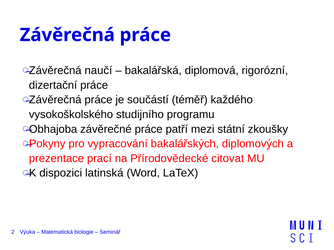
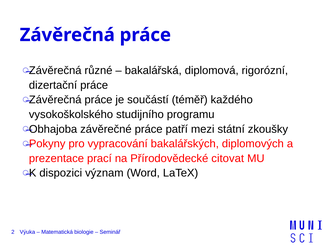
naučí: naučí -> různé (98, 71)
latinská: latinská -> význam (104, 173)
